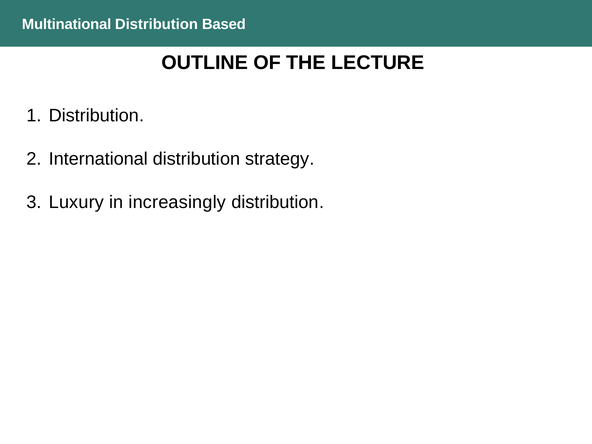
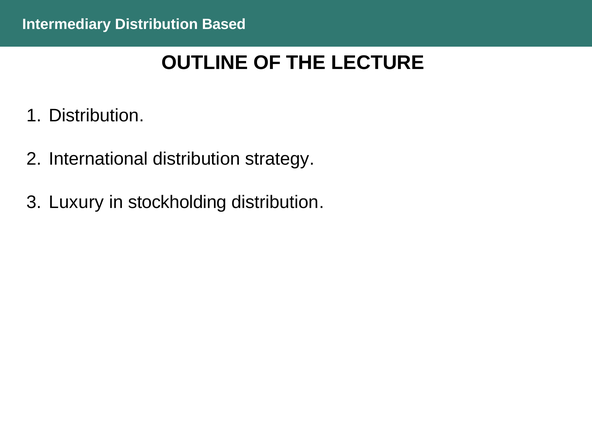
Multinational: Multinational -> Intermediary (67, 24)
increasingly: increasingly -> stockholding (177, 202)
